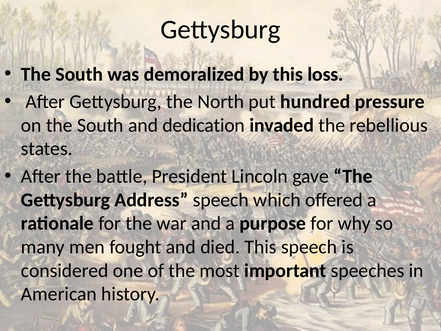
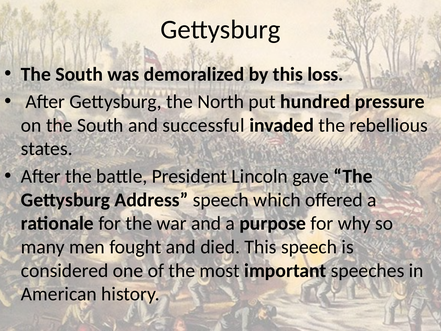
dedication: dedication -> successful (203, 125)
